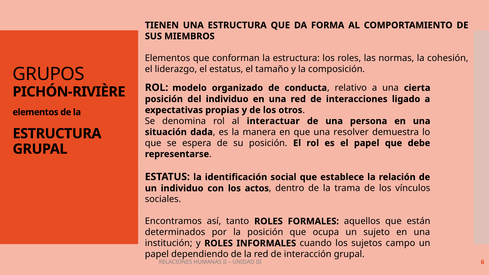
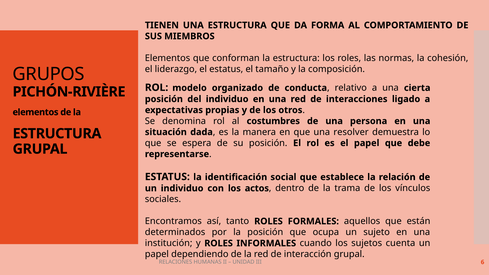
interactuar: interactuar -> costumbres (273, 121)
campo: campo -> cuenta (401, 243)
